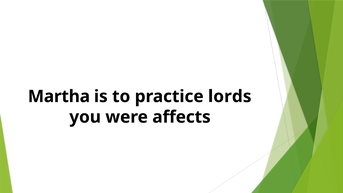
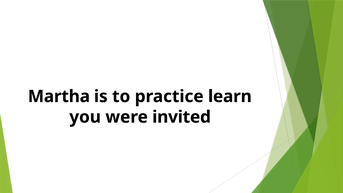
lords: lords -> learn (230, 96)
affects: affects -> invited (182, 117)
